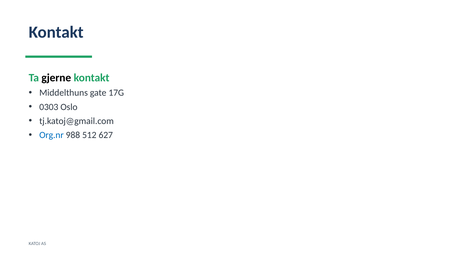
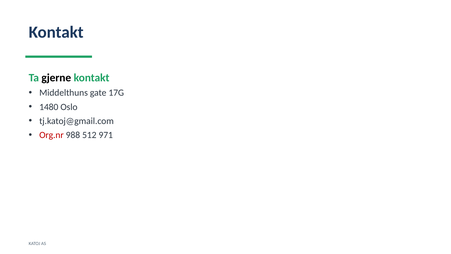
0303: 0303 -> 1480 (49, 107)
Org.nr colour: blue -> red (51, 135)
627: 627 -> 971 (106, 135)
